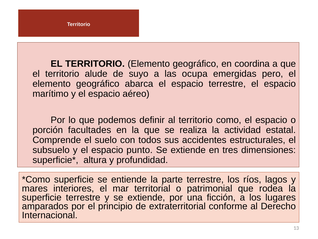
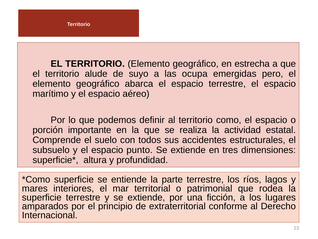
coordina: coordina -> estrecha (252, 64)
facultades: facultades -> importante (90, 130)
